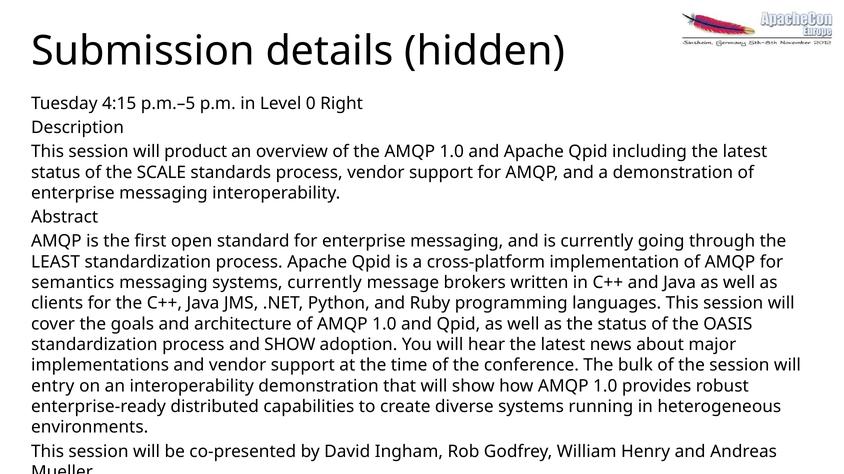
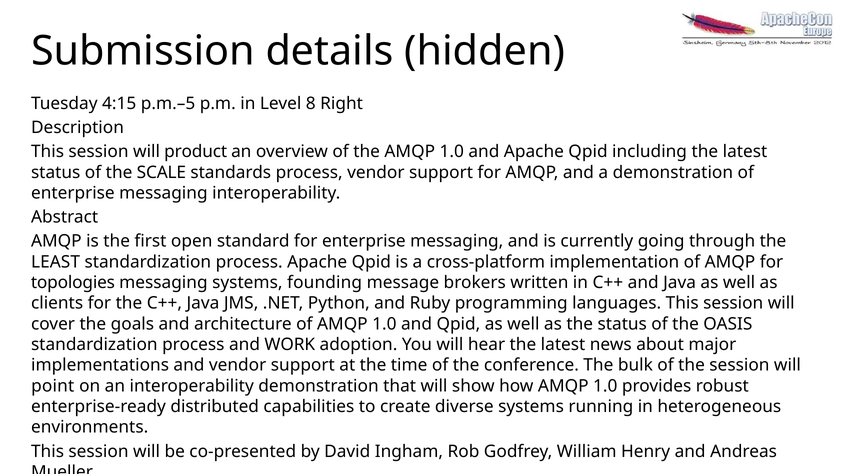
0: 0 -> 8 (311, 104)
semantics: semantics -> topologies (73, 283)
systems currently: currently -> founding (325, 283)
and SHOW: SHOW -> WORK (290, 345)
entry: entry -> point (53, 386)
